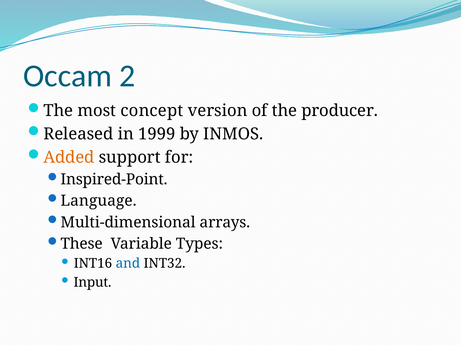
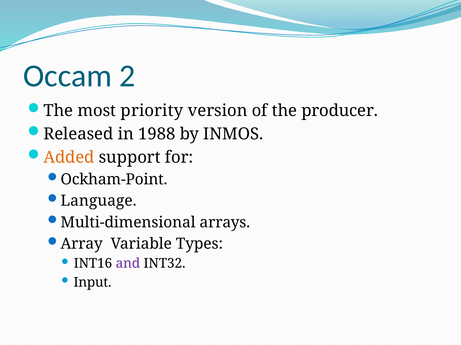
concept: concept -> priority (152, 111)
1999: 1999 -> 1988 (157, 134)
Inspired-Point: Inspired-Point -> Ockham-Point (114, 180)
These: These -> Array (82, 244)
and colour: blue -> purple (128, 264)
